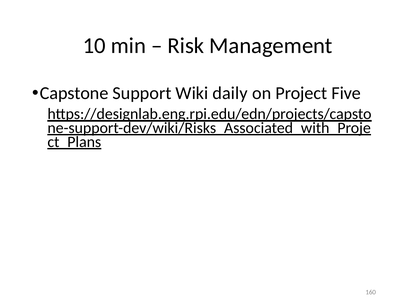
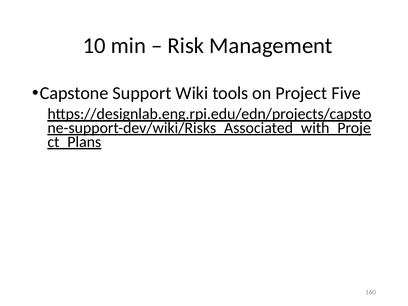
daily: daily -> tools (230, 93)
